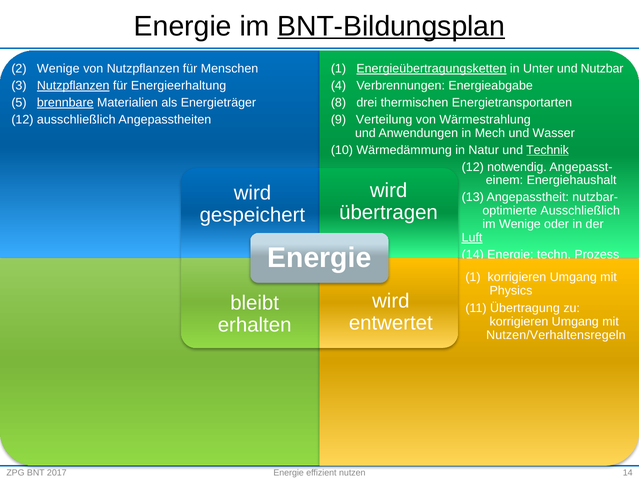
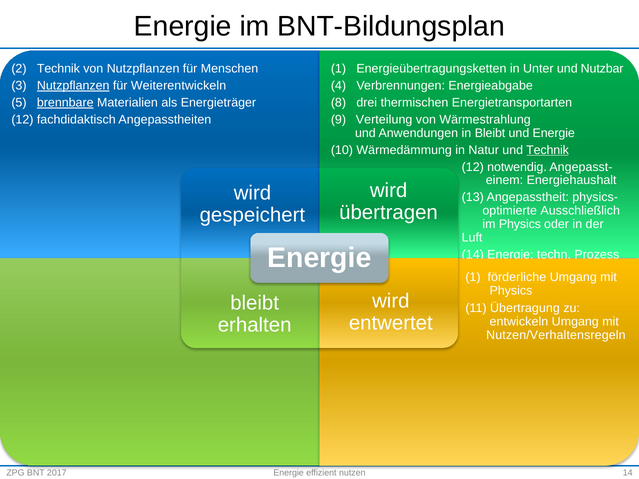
BNT-Bildungsplan underline: present -> none (391, 26)
2 Wenige: Wenige -> Technik (58, 69)
Energieübertragungsketten underline: present -> none (431, 69)
Energieerhaltung: Energieerhaltung -> Weiterentwickeln (179, 86)
12 ausschließlich: ausschließlich -> fachdidaktisch (76, 120)
in Mech: Mech -> Bleibt (490, 133)
und Wasser: Wasser -> Energie (554, 133)
nutzbar-: nutzbar- -> physics- (595, 197)
im Wenige: Wenige -> Physics (520, 224)
Luft underline: present -> none (472, 238)
1 korrigieren: korrigieren -> förderliche (517, 277)
korrigieren: korrigieren -> entwickeln (519, 322)
